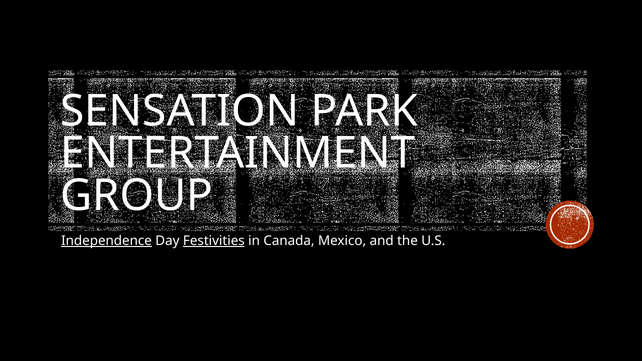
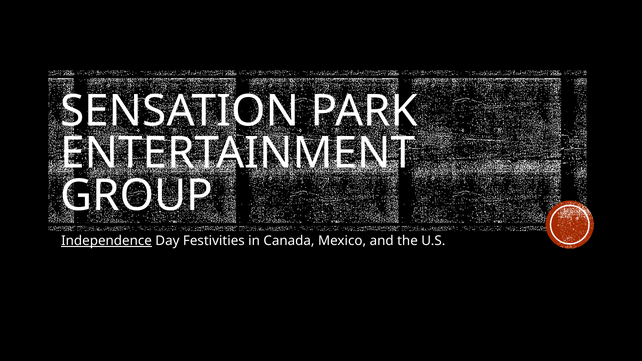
Festivities underline: present -> none (214, 241)
